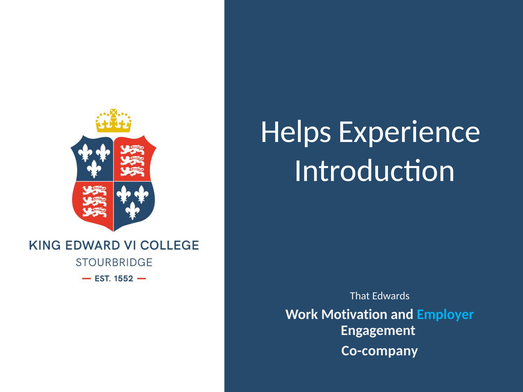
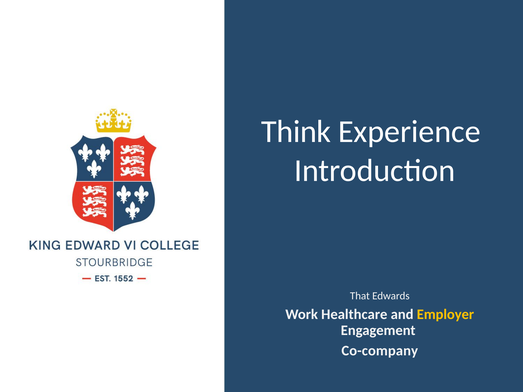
Helps: Helps -> Think (296, 132)
Motivation: Motivation -> Healthcare (354, 315)
Employer colour: light blue -> yellow (445, 315)
